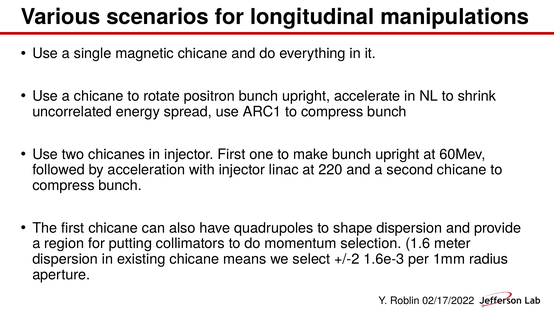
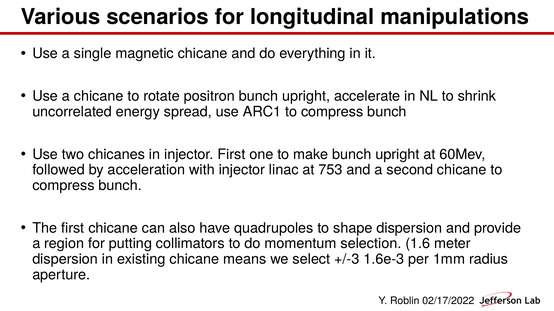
220: 220 -> 753 (331, 170)
+/-2: +/-2 -> +/-3 (347, 260)
